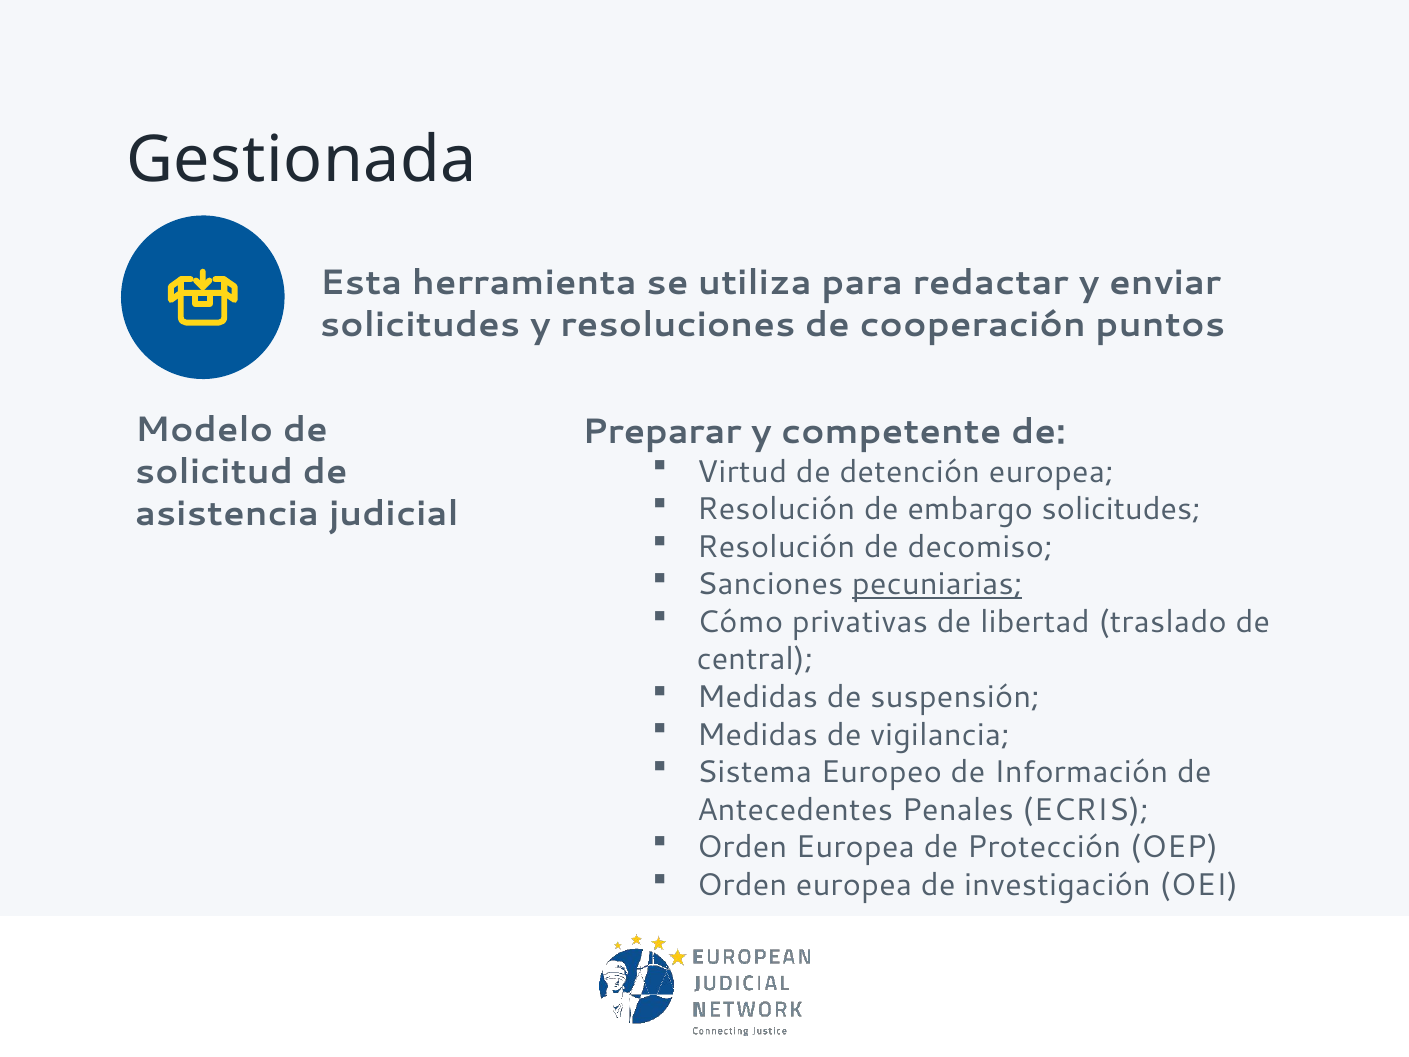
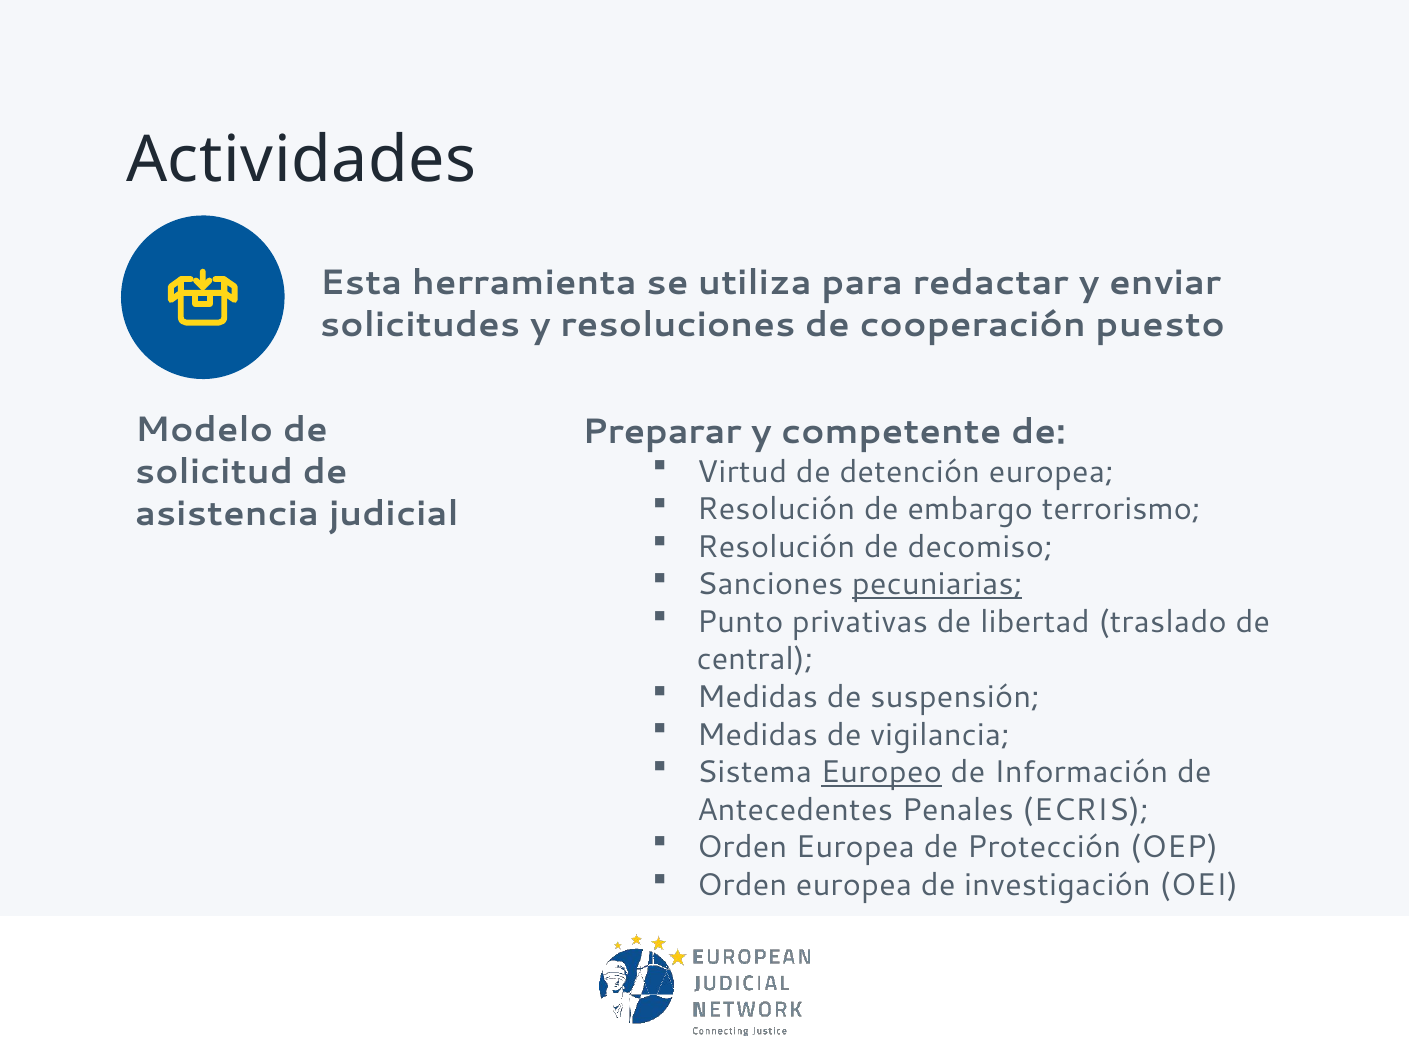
Gestionada: Gestionada -> Actividades (301, 161)
puntos: puntos -> puesto (1160, 325)
embargo solicitudes: solicitudes -> terrorismo (1121, 509)
Cómo: Cómo -> Punto (740, 622)
Europeo underline: none -> present (881, 772)
